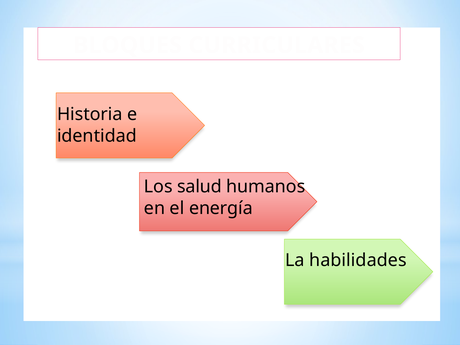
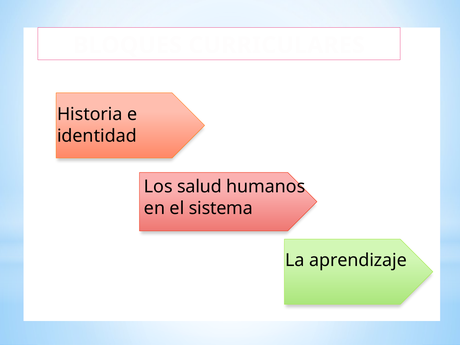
energía: energía -> sistema (221, 208)
habilidades: habilidades -> aprendizaje (358, 260)
